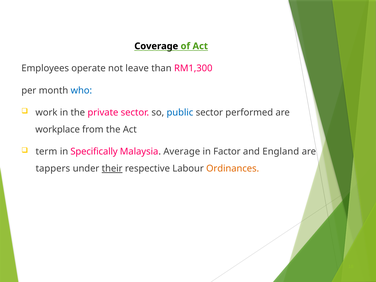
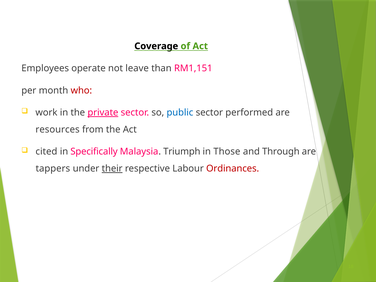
RM1,300: RM1,300 -> RM1,151 (193, 68)
who colour: blue -> red (81, 90)
private underline: none -> present (103, 113)
workplace: workplace -> resources (58, 129)
term: term -> cited (46, 152)
Average: Average -> Triumph (182, 152)
Factor: Factor -> Those (227, 152)
England: England -> Through (281, 152)
Ordinances colour: orange -> red (233, 169)
